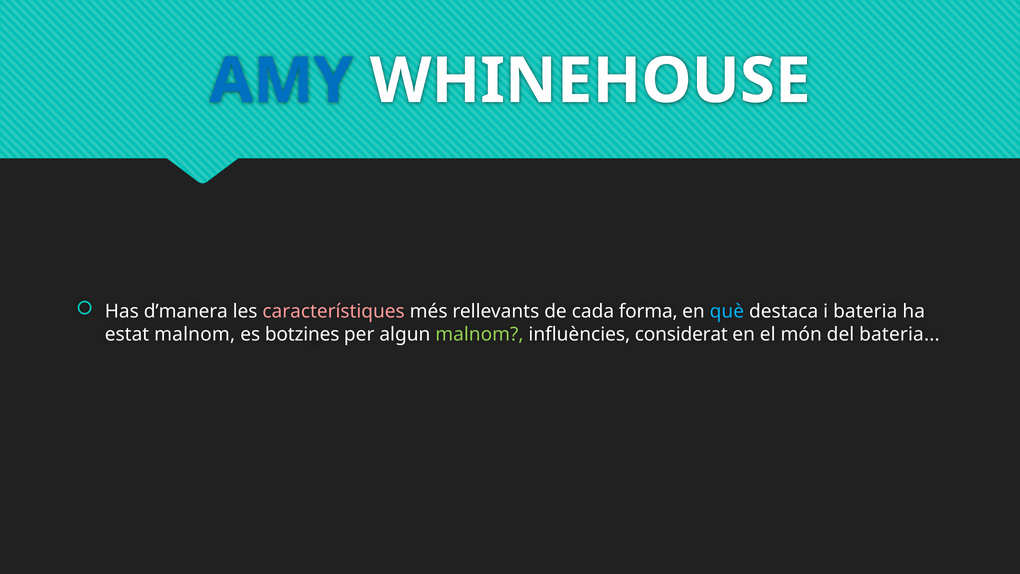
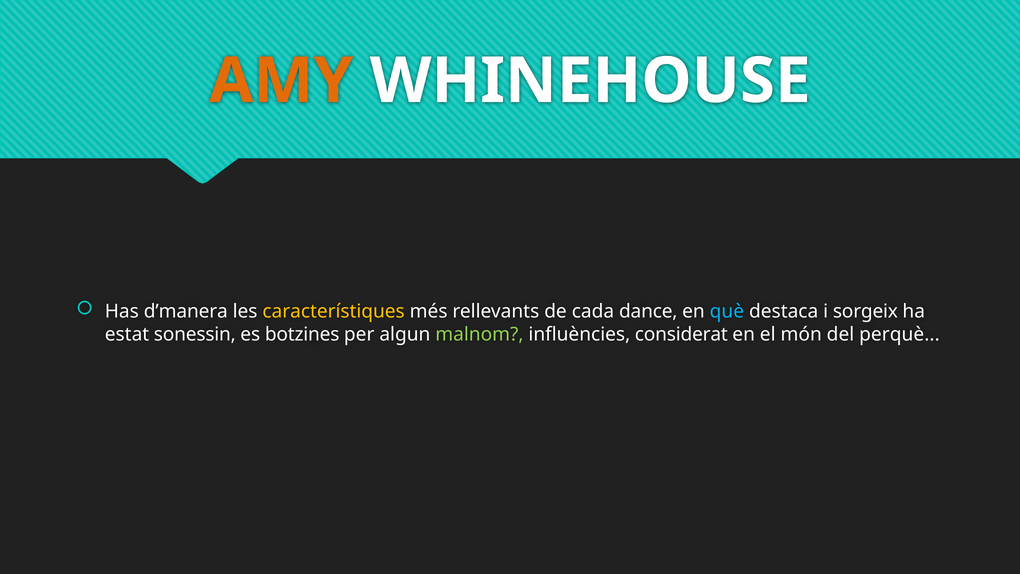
AMY colour: blue -> orange (281, 81)
característiques colour: pink -> yellow (334, 311)
forma: forma -> dance (648, 311)
i bateria: bateria -> sorgeix (865, 311)
estat malnom: malnom -> sonessin (195, 334)
del bateria: bateria -> perquè (899, 334)
